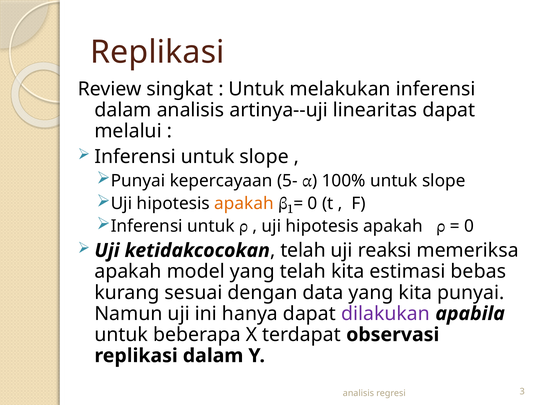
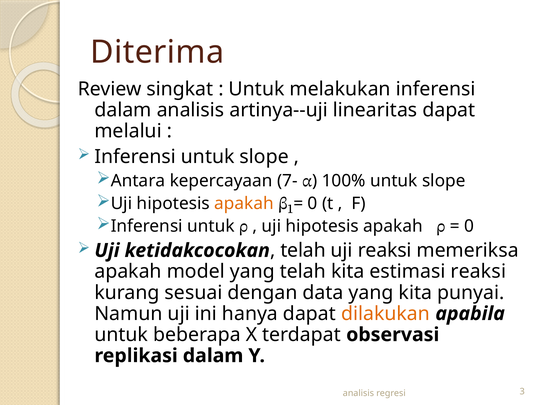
Replikasi: Replikasi -> Diterima (157, 52)
Punyai: Punyai -> Antara (138, 181)
5-: 5- -> 7- (287, 181)
estimasi bebas: bebas -> reaksi (478, 272)
dilakukan colour: purple -> orange (385, 314)
